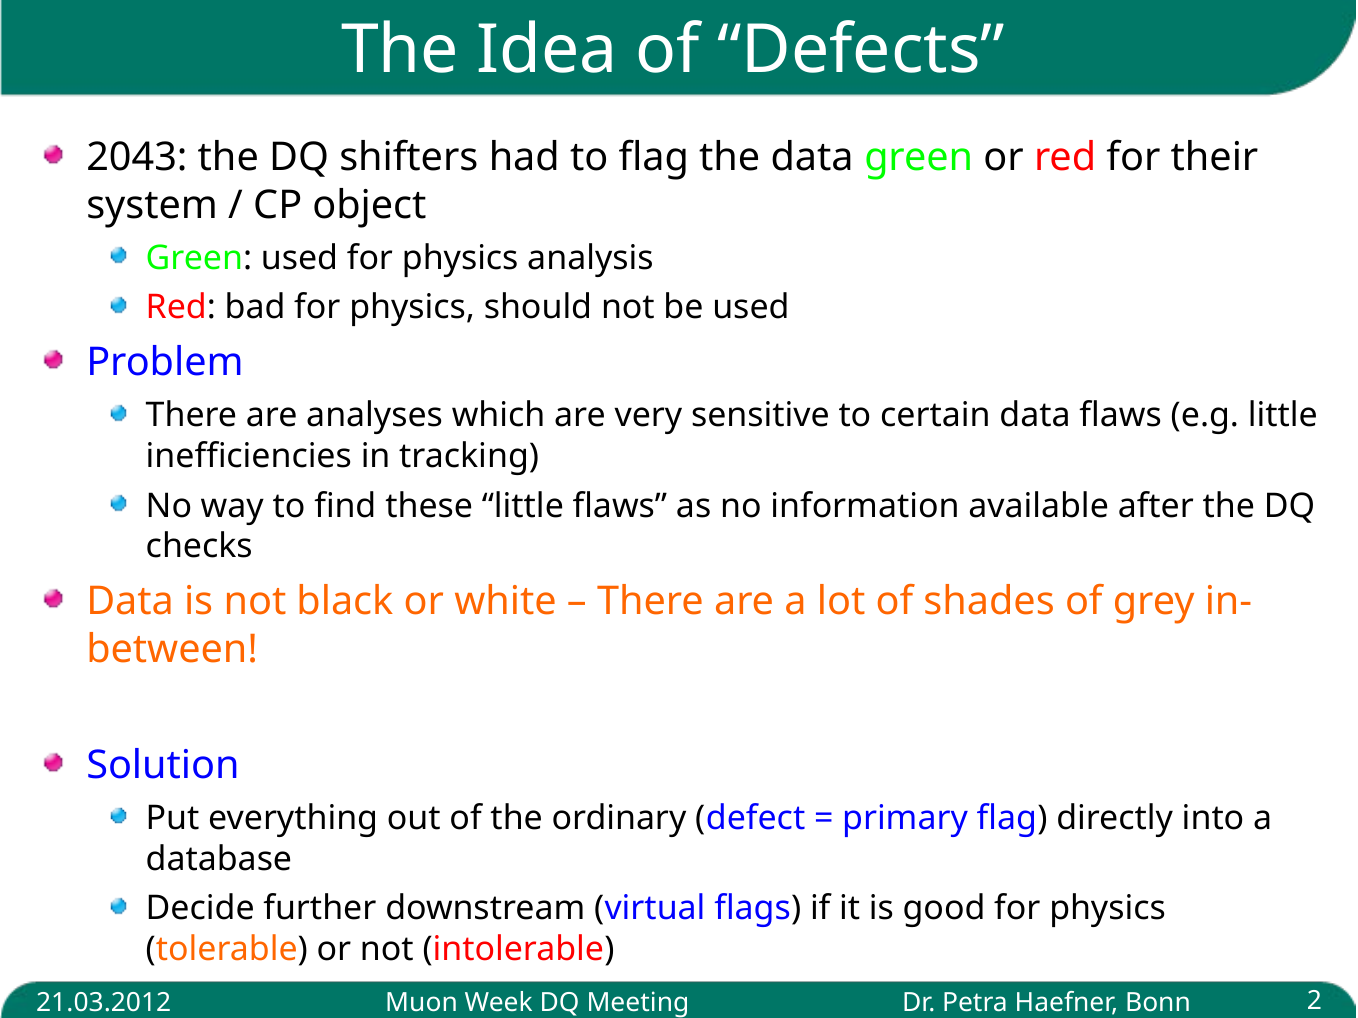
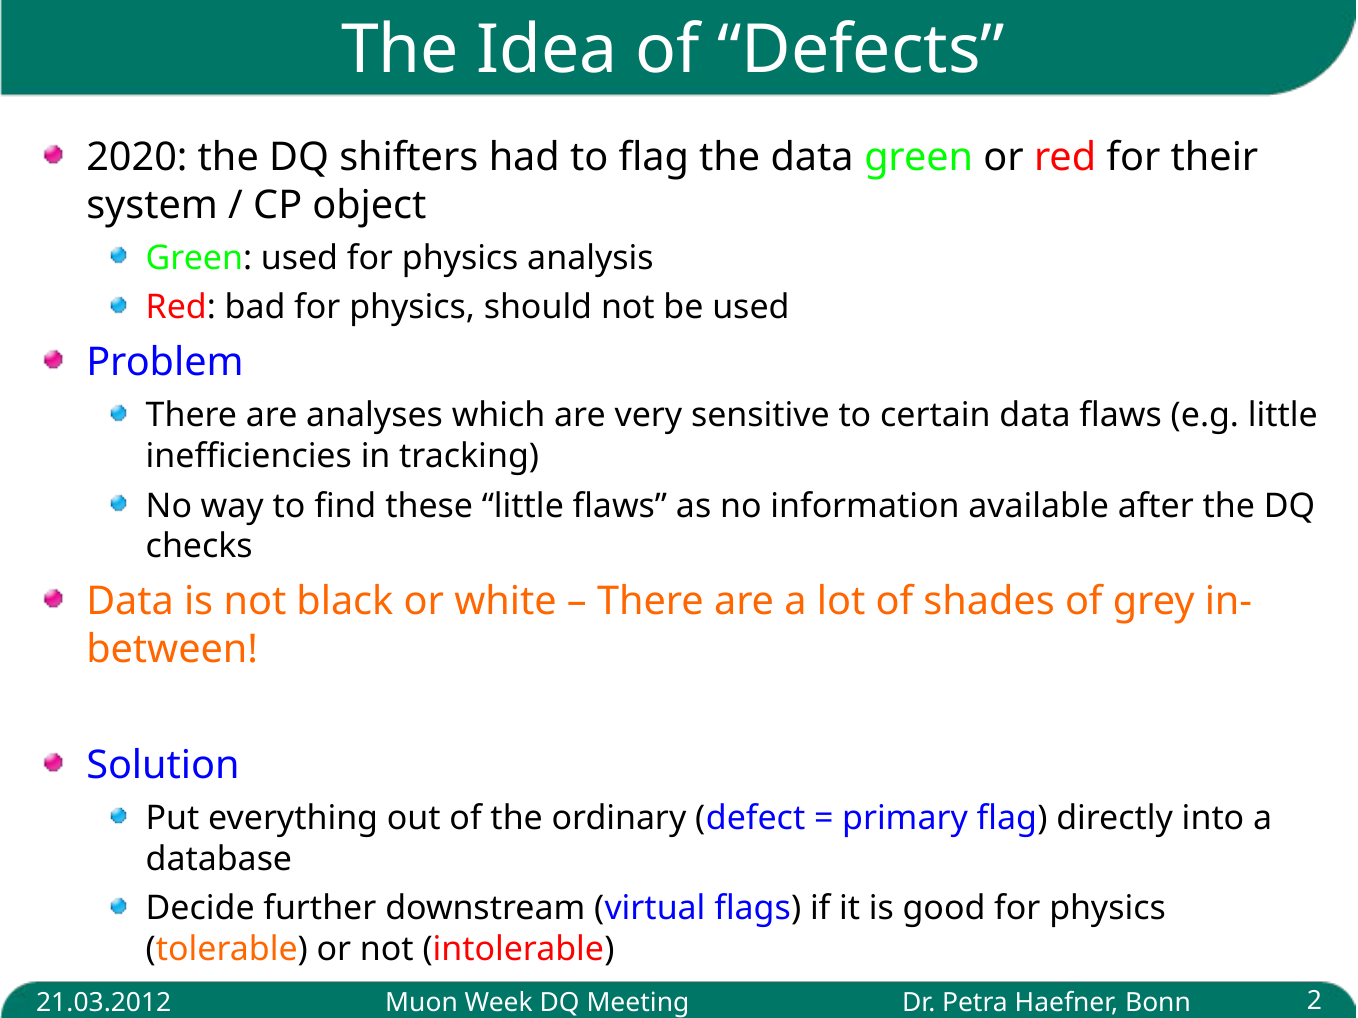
2043: 2043 -> 2020 (137, 158)
